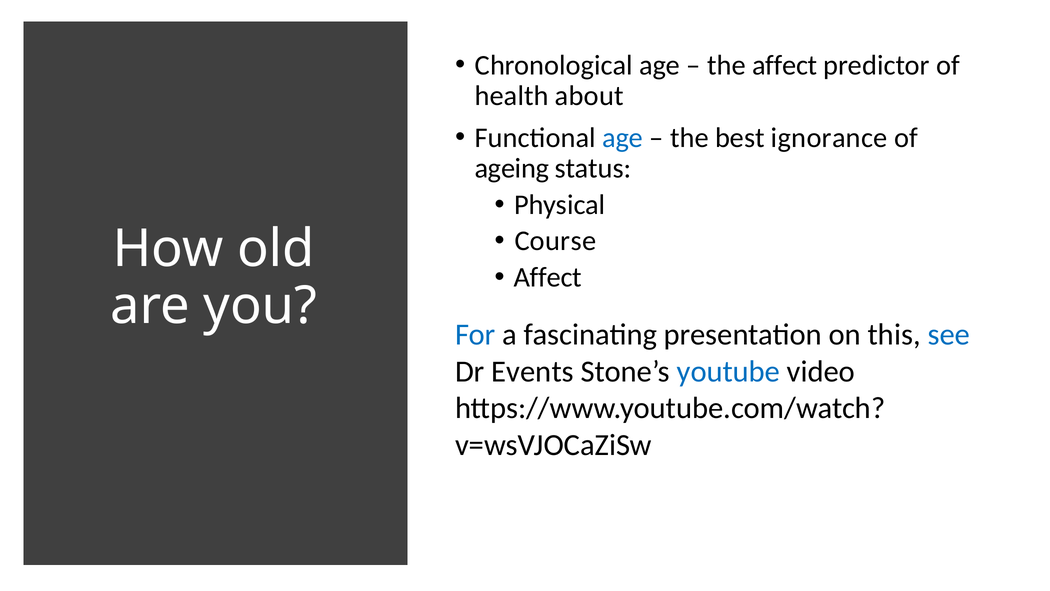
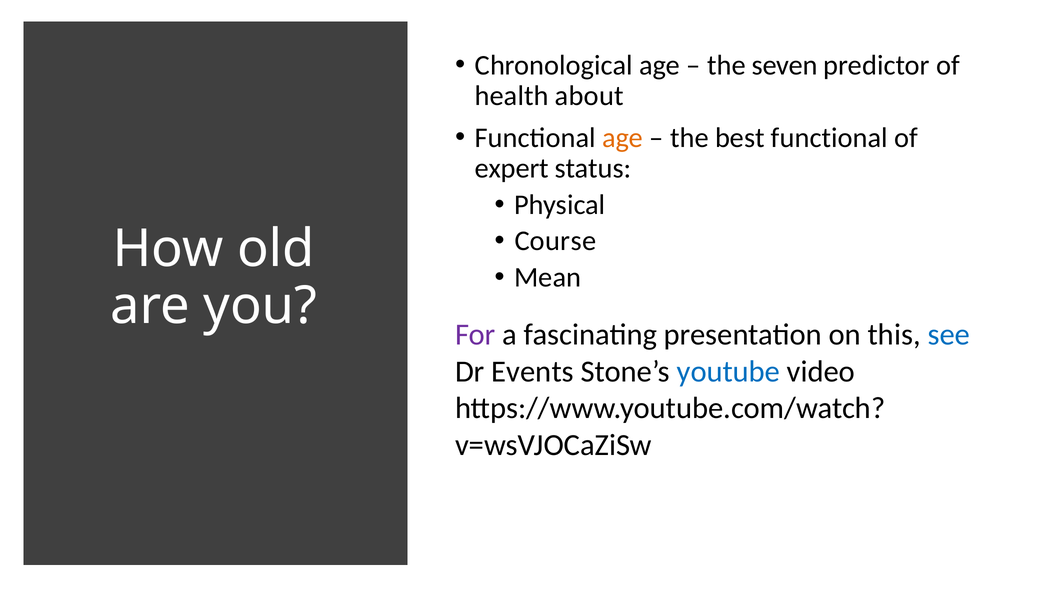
the affect: affect -> seven (785, 65)
age colour: blue -> orange (623, 138)
best ignorance: ignorance -> functional (829, 138)
ageing: ageing -> expert (512, 168)
Affect: Affect -> Mean (548, 277)
For colour: blue -> purple (475, 335)
